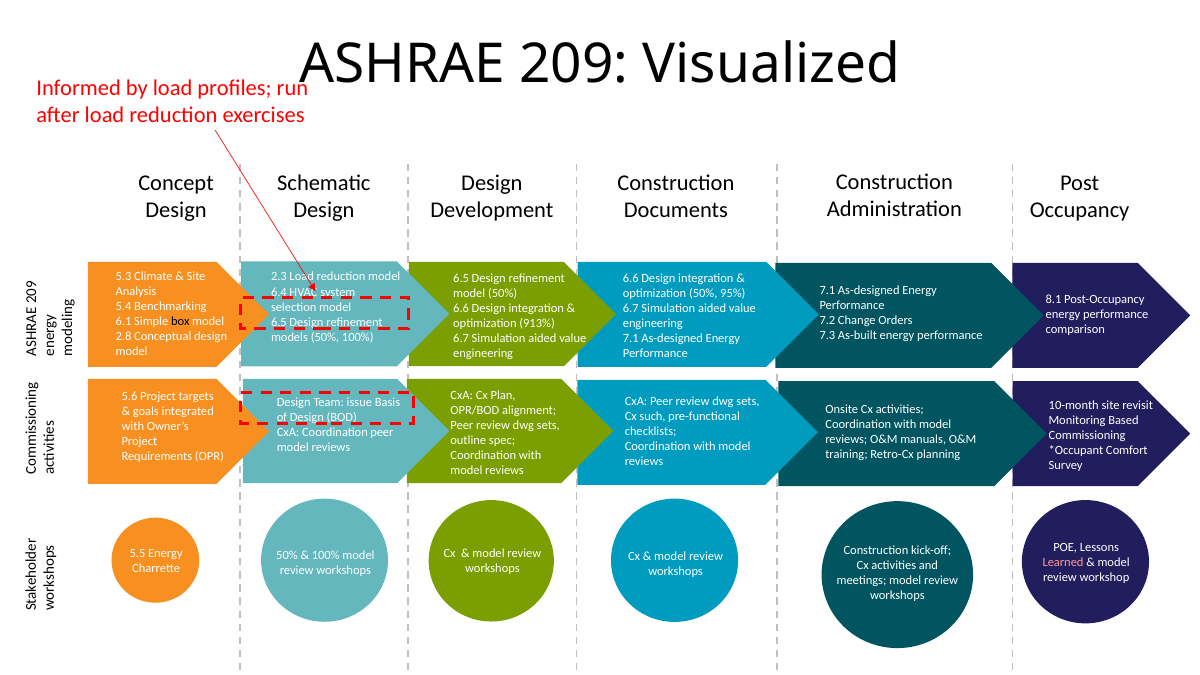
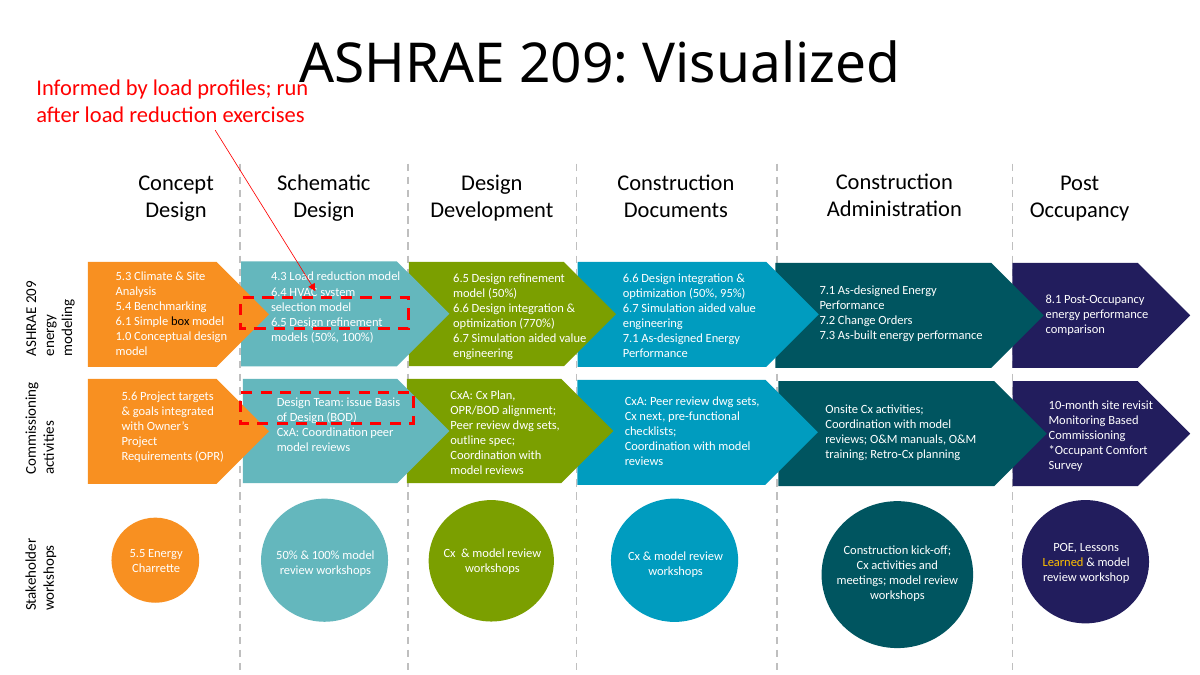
2.3: 2.3 -> 4.3 (279, 277)
913%: 913% -> 770% (537, 323)
2.8: 2.8 -> 1.0 (124, 336)
such: such -> next (652, 416)
Learned colour: pink -> yellow (1063, 562)
